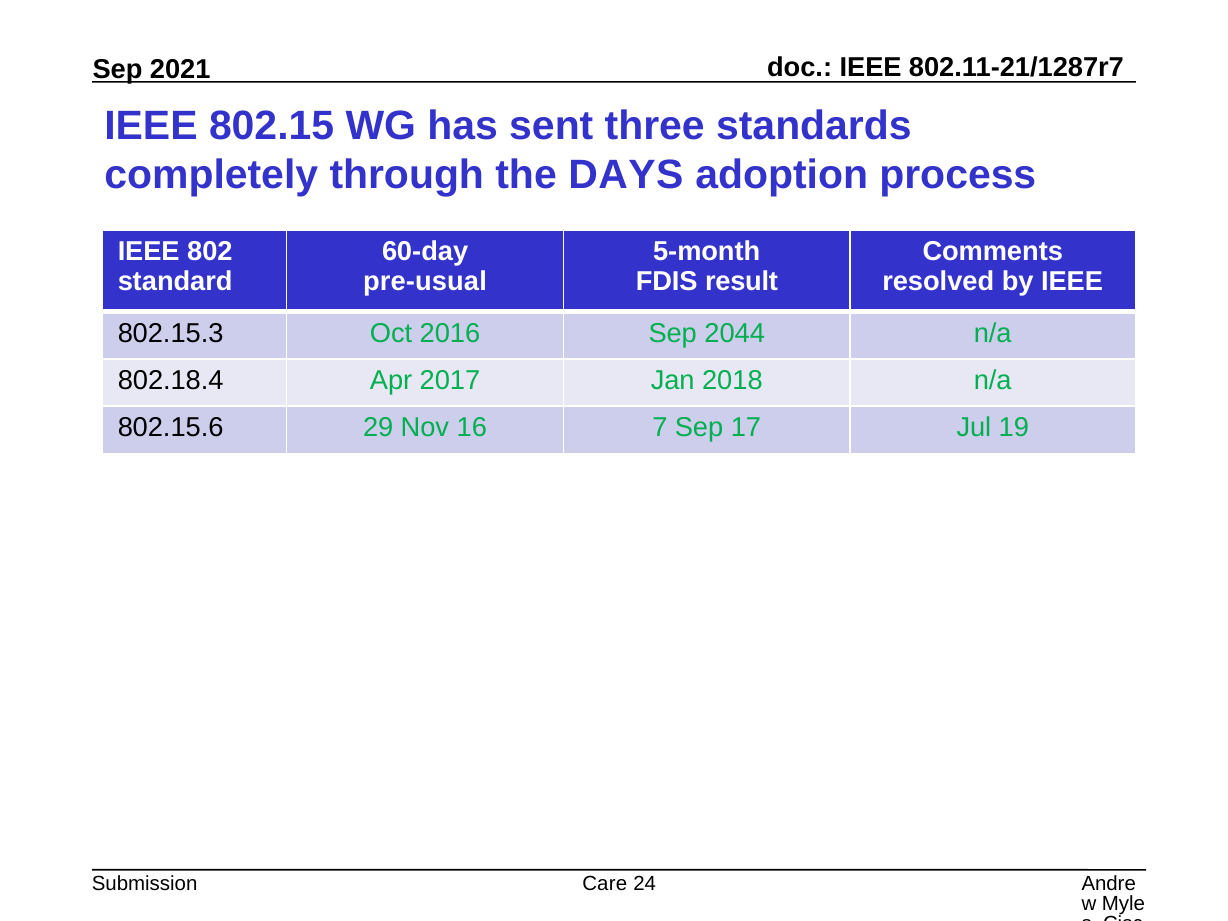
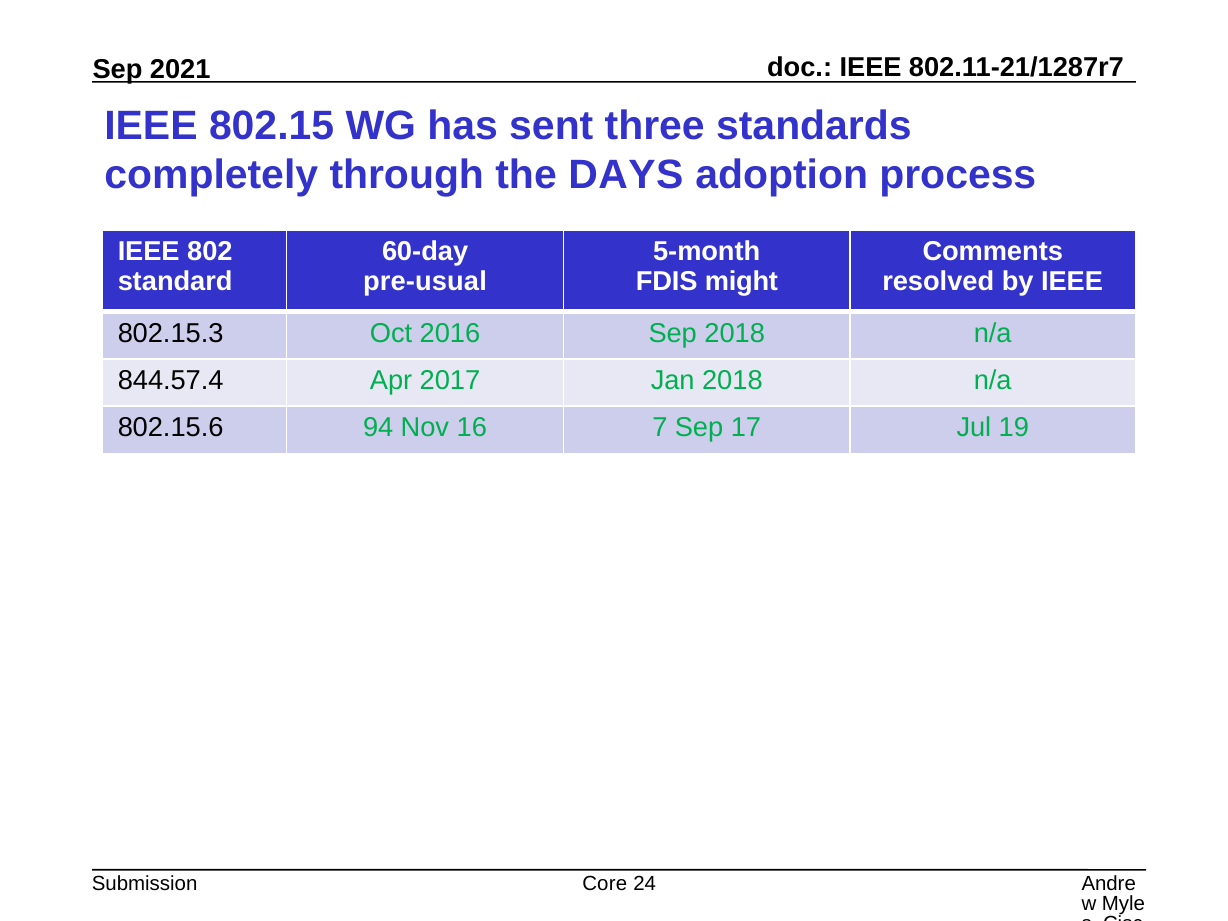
result: result -> might (741, 282)
Sep 2044: 2044 -> 2018 (735, 333)
802.18.4: 802.18.4 -> 844.57.4 (171, 380)
29: 29 -> 94 (378, 428)
Care: Care -> Core (605, 883)
